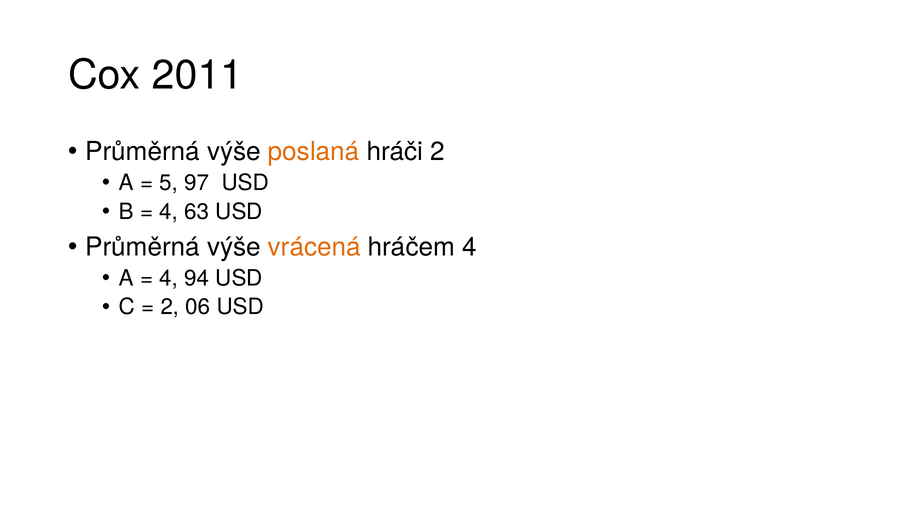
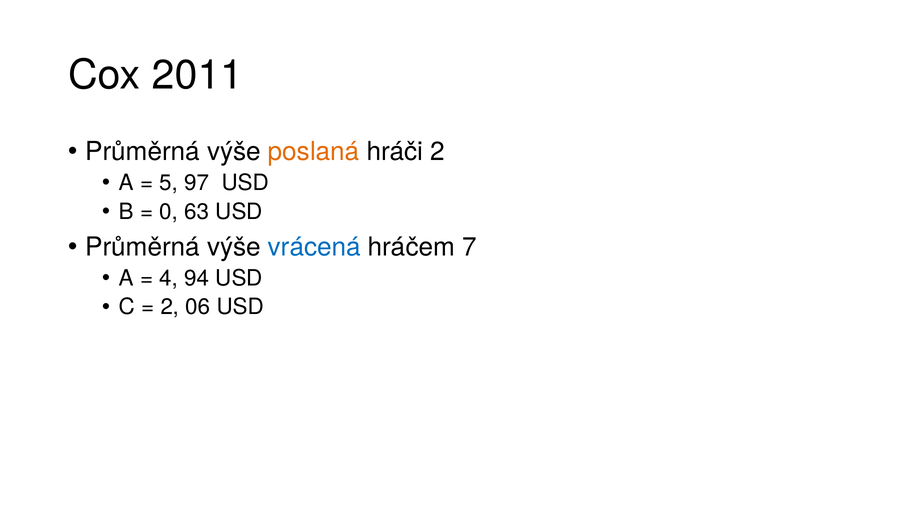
4: 4 -> 0 (169, 211)
vrácená colour: orange -> blue (314, 247)
hráčem 4: 4 -> 7 (469, 247)
